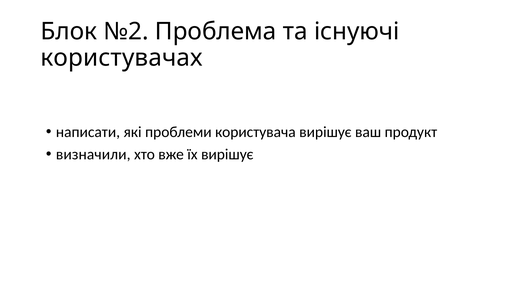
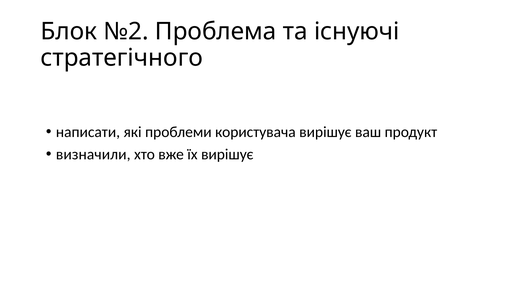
користувачах: користувачах -> стратегічного (122, 58)
